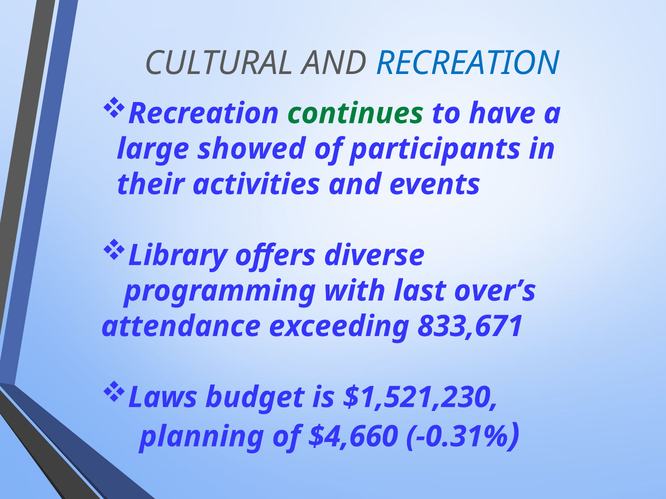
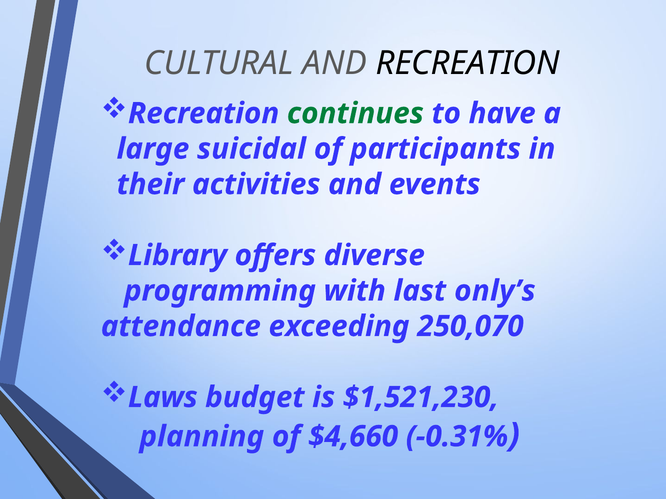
RECREATION colour: blue -> black (468, 63)
showed: showed -> suicidal (252, 149)
over’s: over’s -> only’s (495, 291)
833,671: 833,671 -> 250,070 (470, 327)
